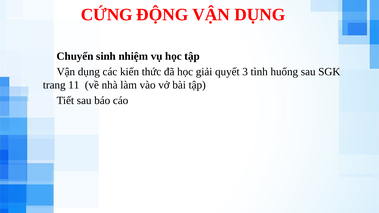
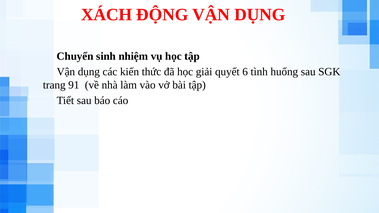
CỨNG: CỨNG -> XÁCH (107, 15)
3: 3 -> 6 (245, 72)
11: 11 -> 91 (74, 85)
